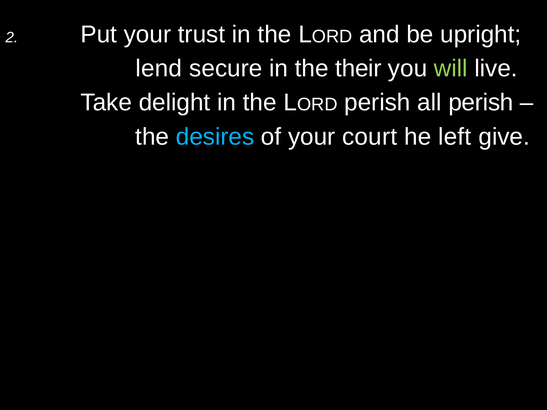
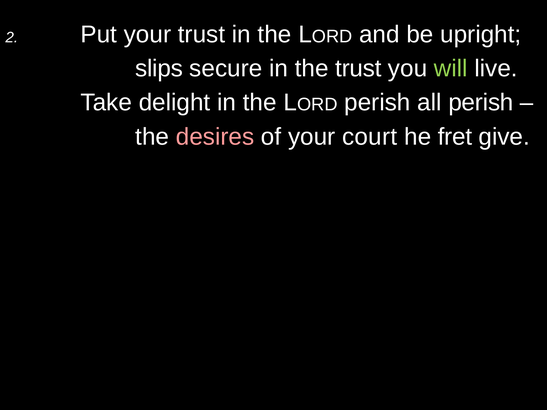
lend: lend -> slips (159, 69)
the their: their -> trust (358, 69)
desires colour: light blue -> pink (215, 137)
left: left -> fret (455, 137)
